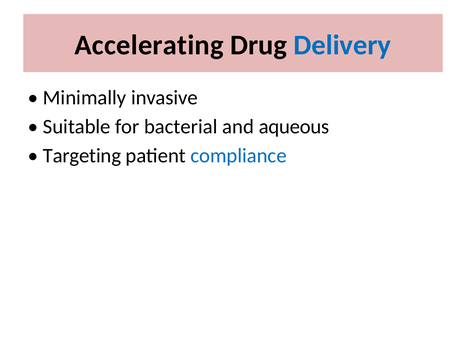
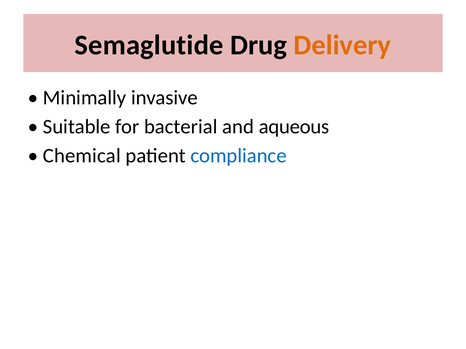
Accelerating: Accelerating -> Semaglutide (149, 45)
Delivery colour: blue -> orange (342, 45)
Targeting: Targeting -> Chemical (82, 156)
